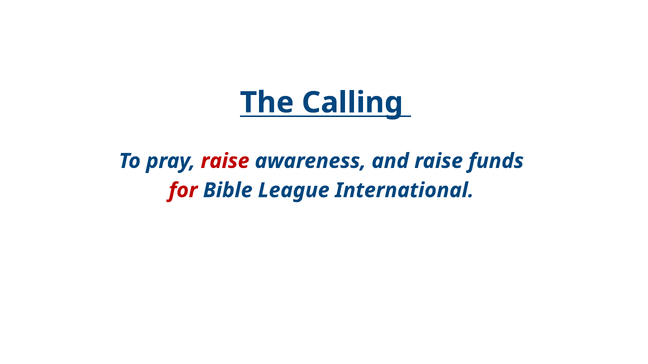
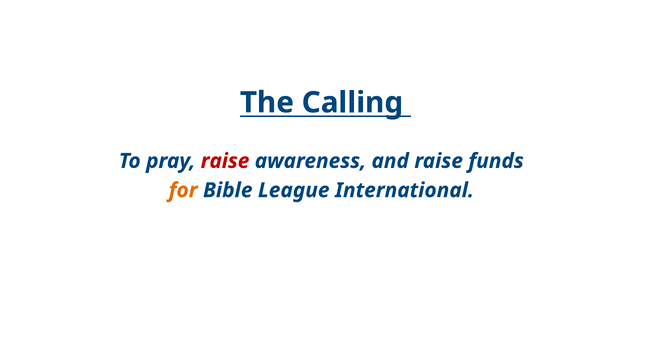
for colour: red -> orange (183, 191)
